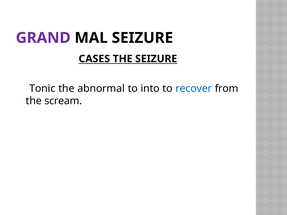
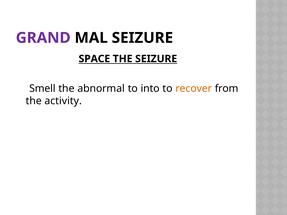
CASES: CASES -> SPACE (94, 59)
Tonic: Tonic -> Smell (42, 89)
recover colour: blue -> orange (194, 89)
scream: scream -> activity (63, 101)
